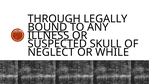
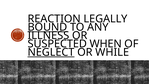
THROUGH: THROUGH -> REACTION (54, 19)
SKULL: SKULL -> WHEN (106, 44)
NEGLECT underline: none -> present (51, 52)
